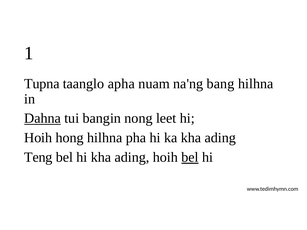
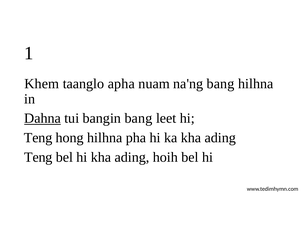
Tupna: Tupna -> Khem (42, 84)
bangin nong: nong -> bang (138, 118)
Hoih: Hoih -> Teng (38, 138)
bel underline: present -> none (190, 157)
